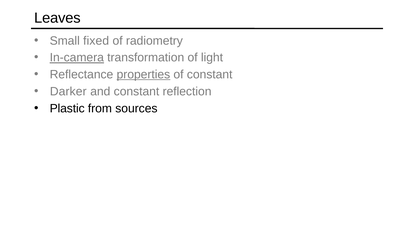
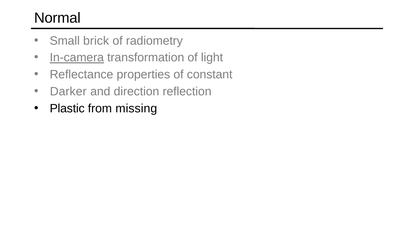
Leaves: Leaves -> Normal (57, 18)
fixed: fixed -> brick (96, 41)
properties underline: present -> none (143, 75)
and constant: constant -> direction (137, 91)
sources: sources -> missing (136, 108)
